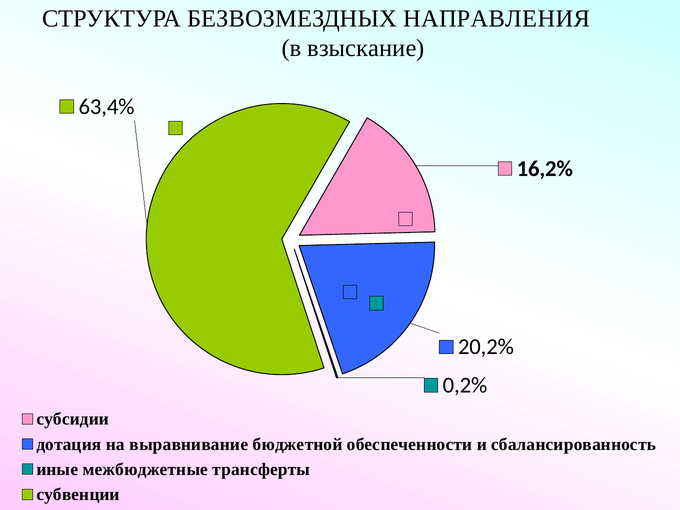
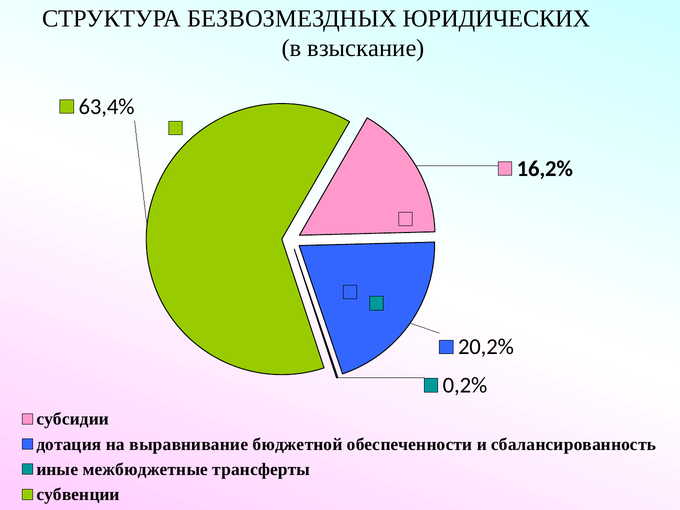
НАПРАВЛЕНИЯ: НАПРАВЛЕНИЯ -> ЮРИДИЧЕСКИХ (497, 19)
